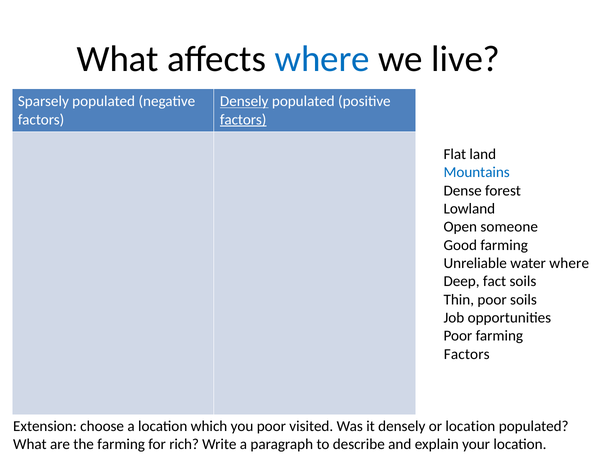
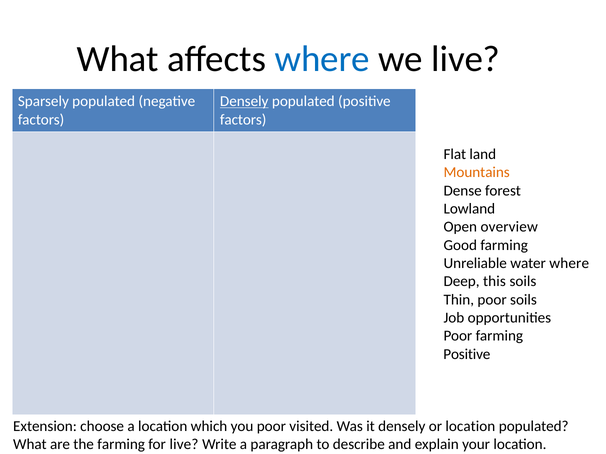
factors underline: present -> none (243, 120)
Mountains colour: blue -> orange (477, 173)
someone: someone -> overview (509, 227)
fact: fact -> this (494, 282)
Factors: Factors -> Positive (467, 354)
for rich: rich -> live (184, 445)
